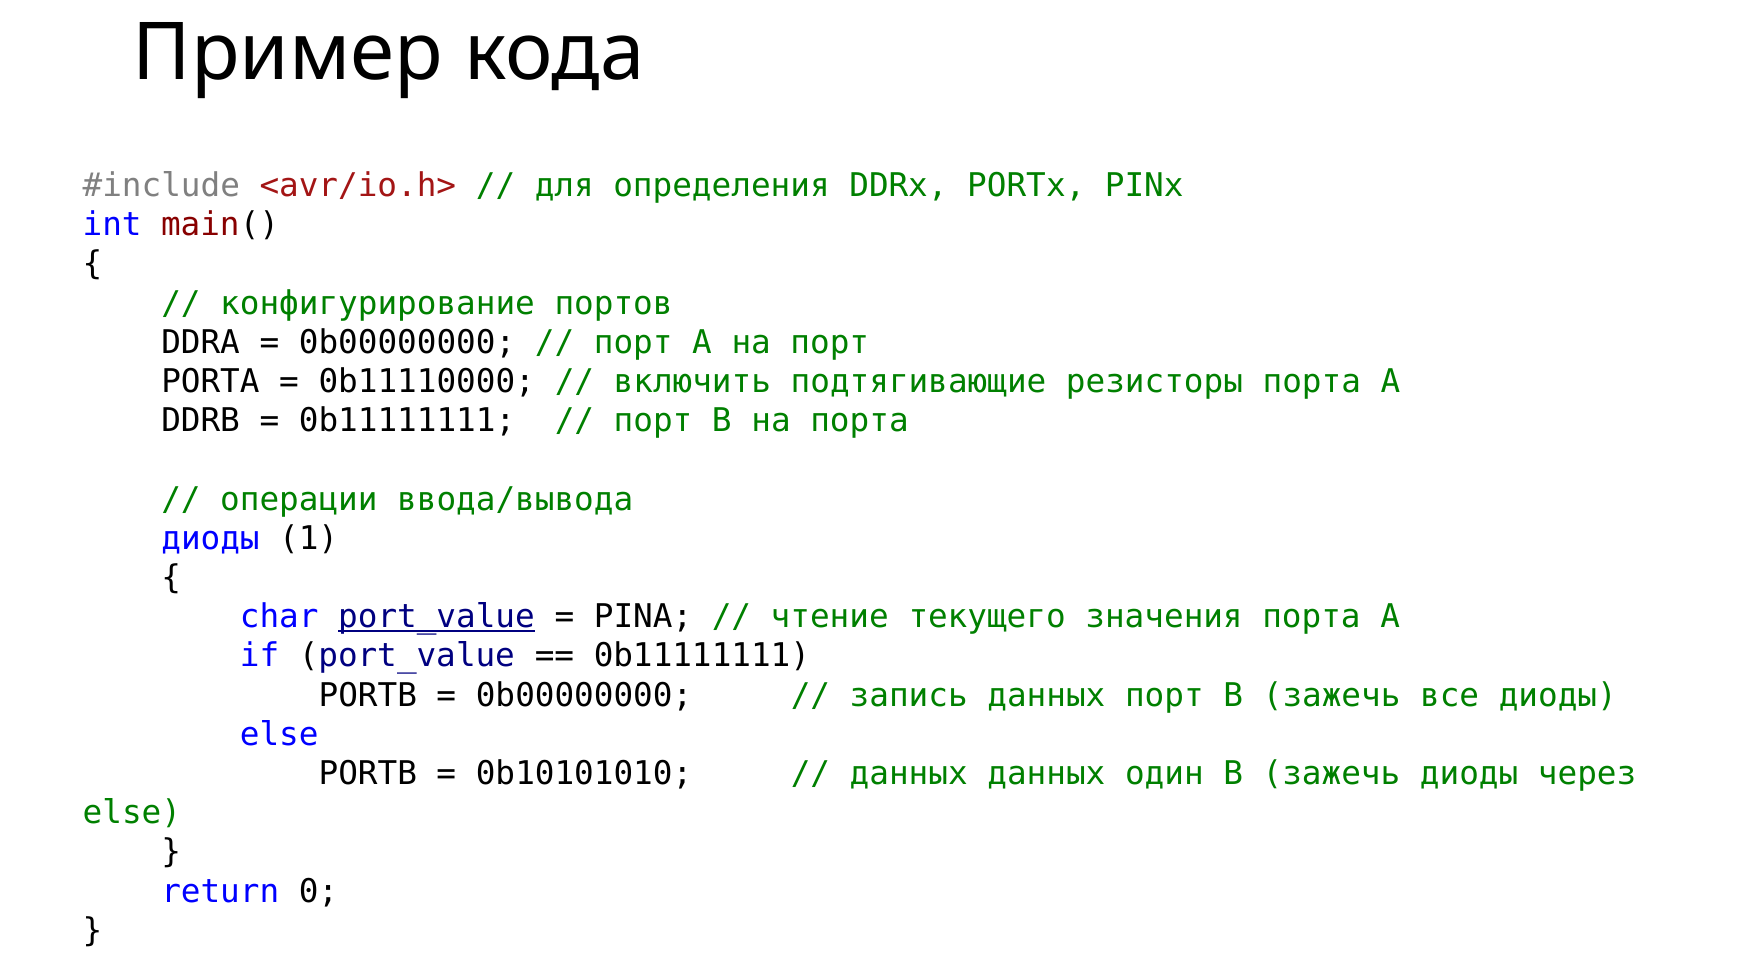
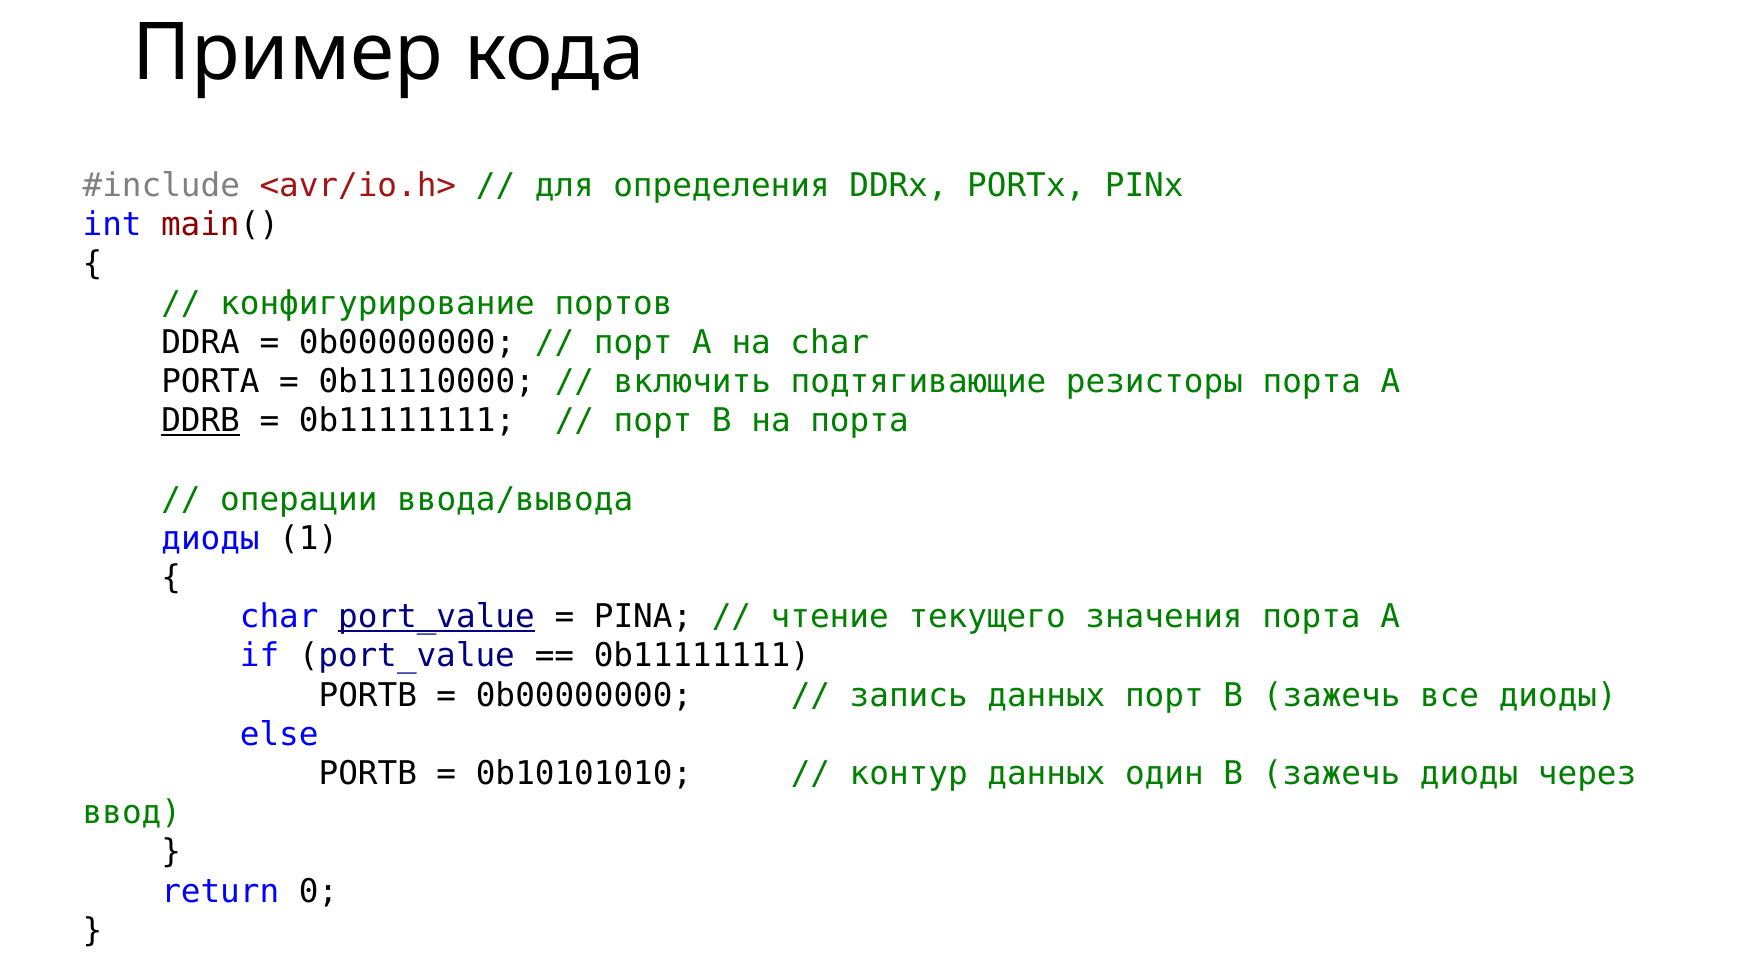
на порт: порт -> char (830, 343)
DDRB underline: none -> present (201, 421)
данных: данных -> контур (909, 774)
else: else -> ввод (132, 813)
